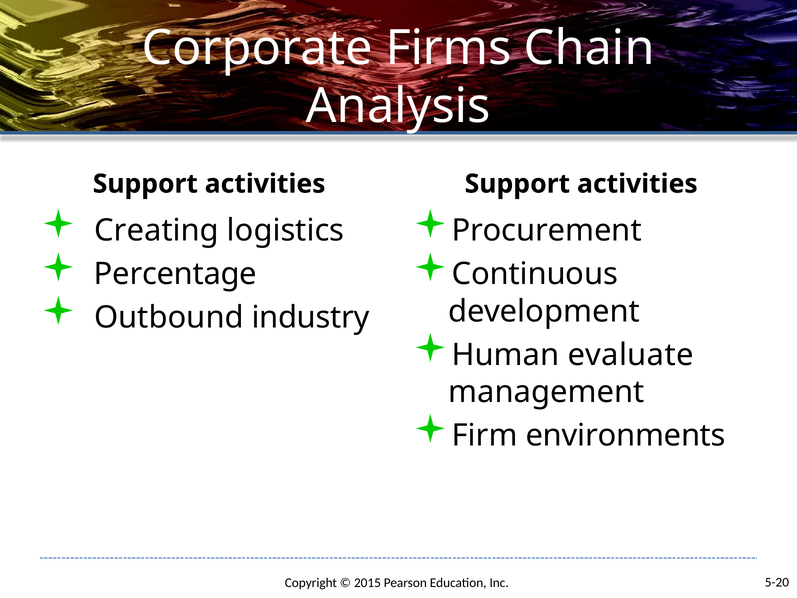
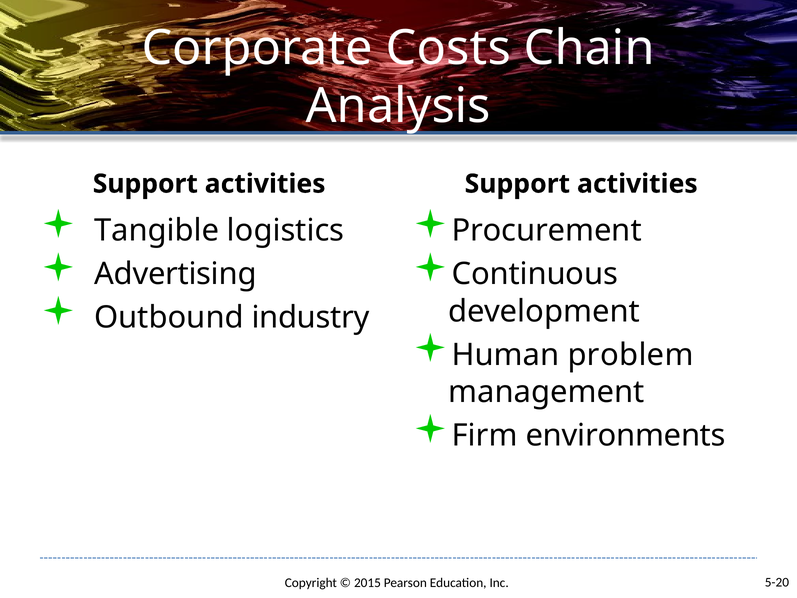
Firms: Firms -> Costs (448, 48)
Creating: Creating -> Tangible (157, 231)
Percentage: Percentage -> Advertising (175, 274)
evaluate: evaluate -> problem (631, 355)
